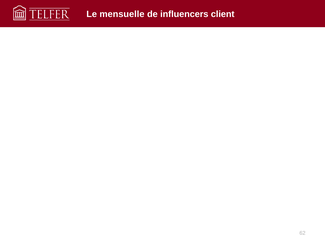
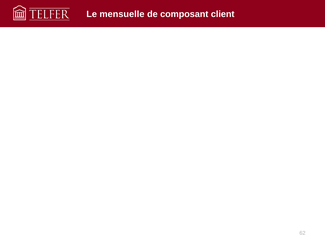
influencers: influencers -> composant (184, 14)
